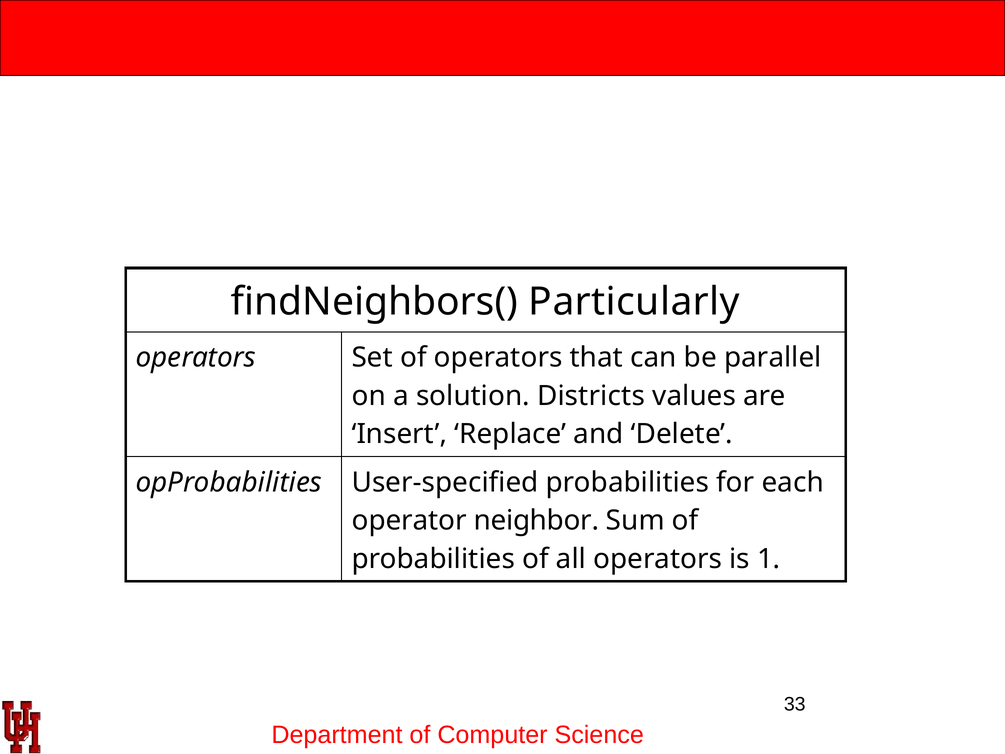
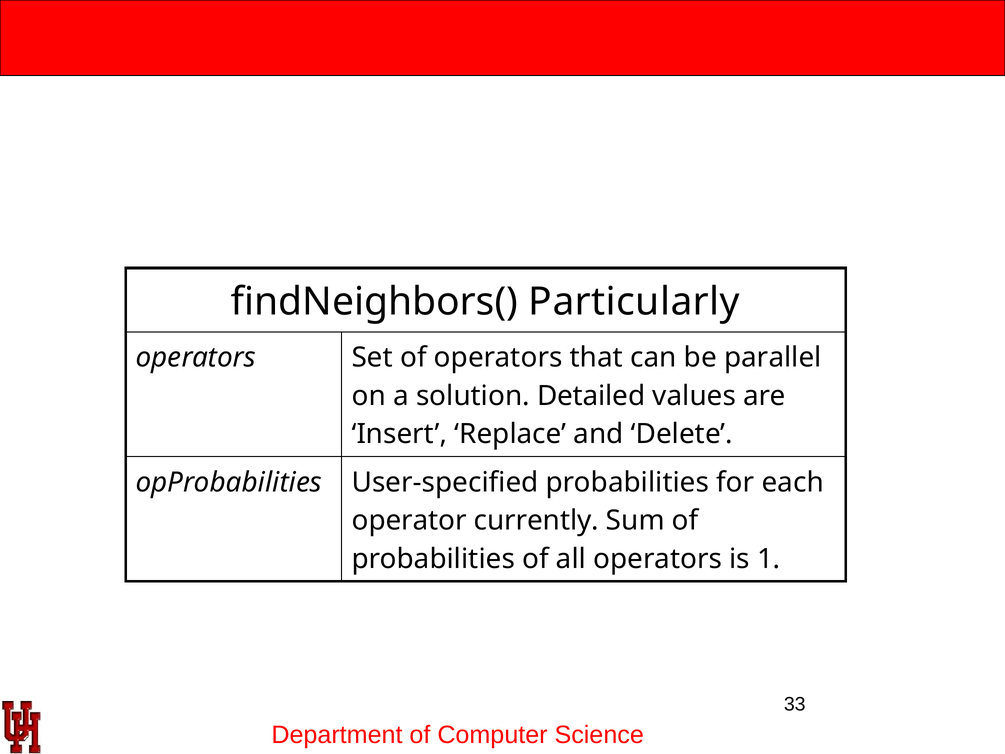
Districts: Districts -> Detailed (591, 396)
neighbor: neighbor -> currently (536, 520)
